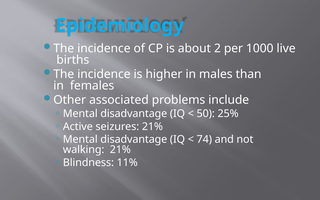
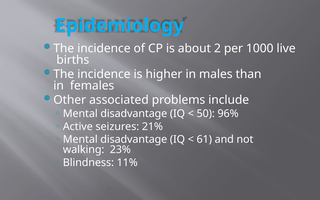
25%: 25% -> 96% (228, 114)
74: 74 -> 61 (204, 139)
walking 21%: 21% -> 23% (120, 150)
